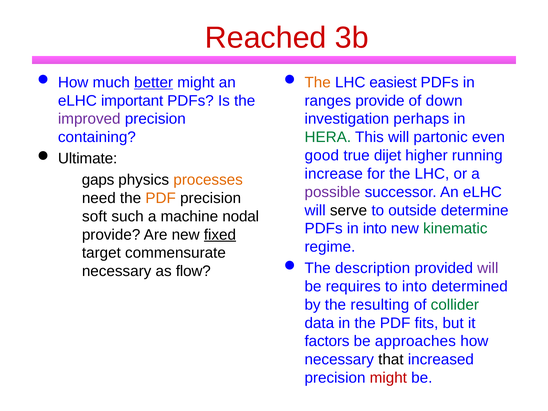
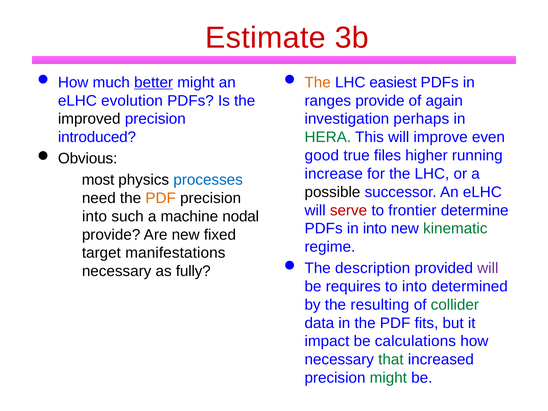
Reached: Reached -> Estimate (266, 38)
important: important -> evolution (132, 101)
down: down -> again (444, 101)
improved colour: purple -> black (89, 119)
containing: containing -> introduced (97, 137)
partonic: partonic -> improve (441, 137)
dijet: dijet -> files (388, 156)
Ultimate: Ultimate -> Obvious (88, 159)
gaps: gaps -> most (98, 180)
processes colour: orange -> blue (208, 180)
possible colour: purple -> black (332, 192)
serve colour: black -> red (349, 210)
outside: outside -> frontier (412, 210)
soft: soft -> into (95, 216)
fixed underline: present -> none (220, 235)
commensurate: commensurate -> manifestations (175, 253)
flow: flow -> fully (193, 271)
factors: factors -> impact (327, 341)
approaches: approaches -> calculations (415, 341)
that colour: black -> green (391, 360)
might colour: red -> green (388, 378)
